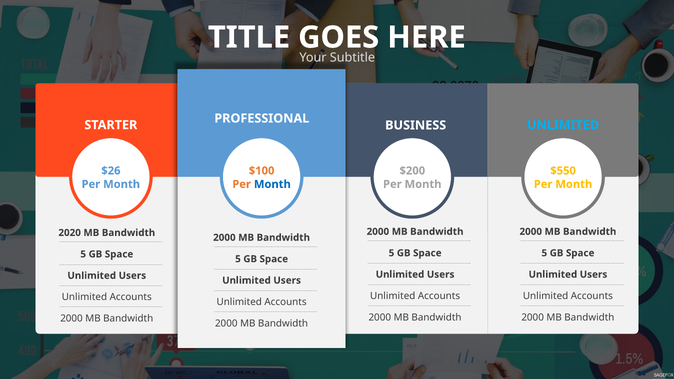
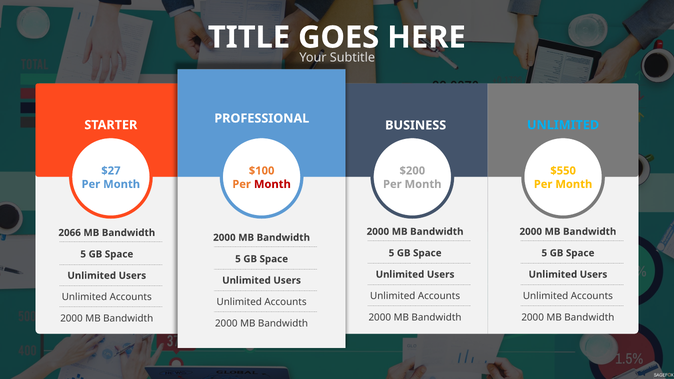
$26: $26 -> $27 (111, 171)
Month colour: blue -> red (272, 184)
2020: 2020 -> 2066 (70, 233)
